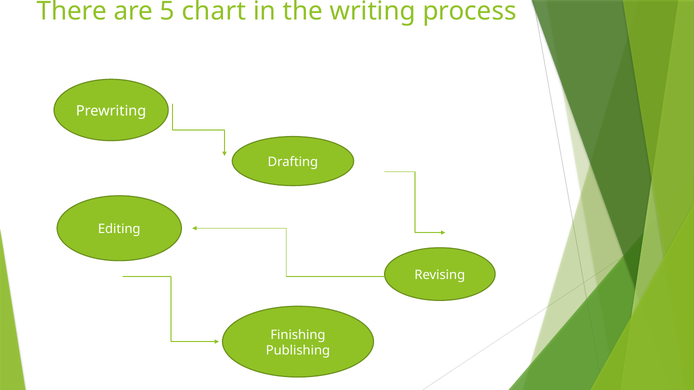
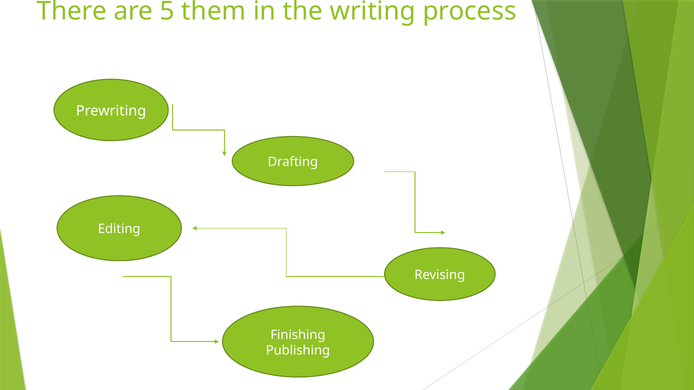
chart: chart -> them (214, 11)
